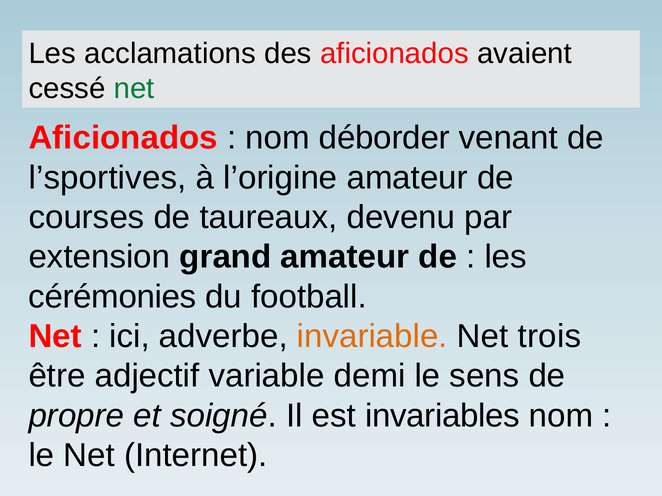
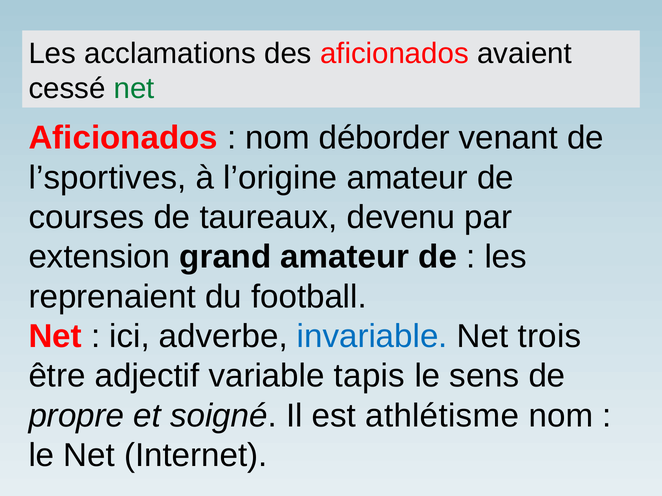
cérémonies: cérémonies -> reprenaient (112, 297)
invariable colour: orange -> blue (372, 337)
demi: demi -> tapis (369, 376)
invariables: invariables -> athlétisme (442, 416)
